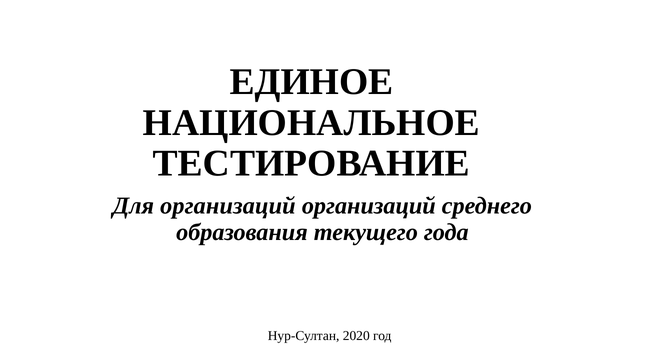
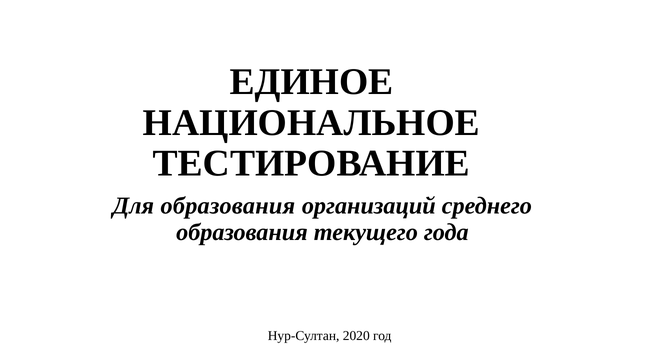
Для организаций: организаций -> образования (228, 206)
